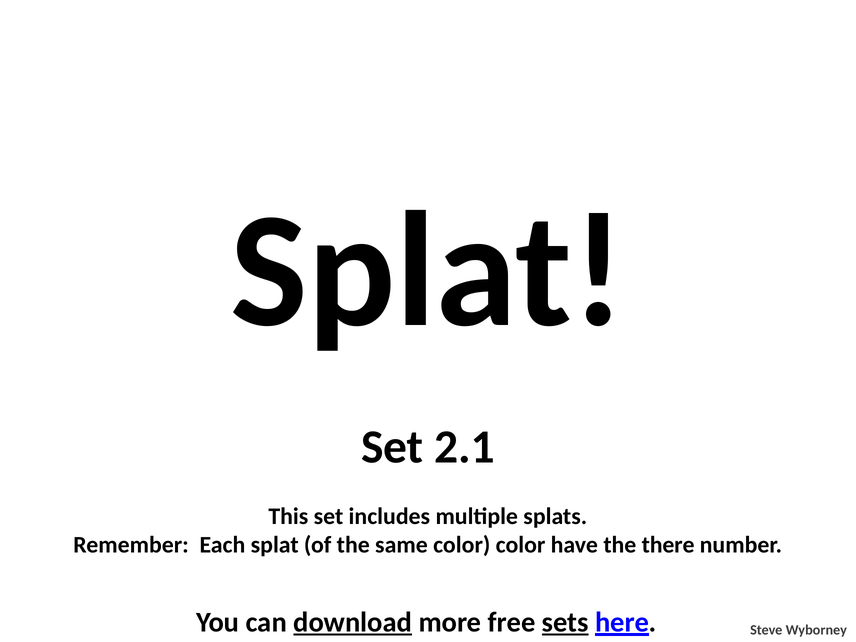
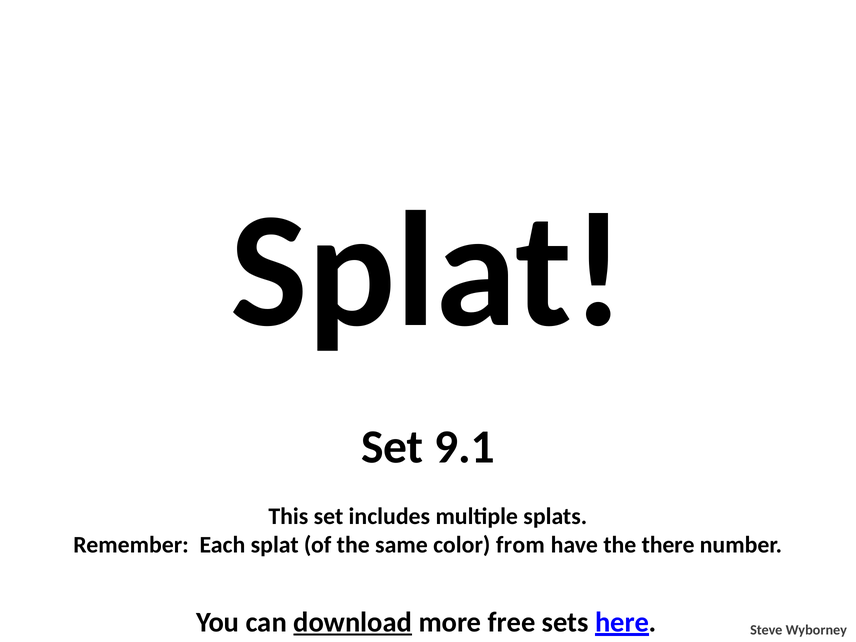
2.1: 2.1 -> 9.1 (465, 447)
color color: color -> from (520, 545)
sets underline: present -> none (565, 622)
